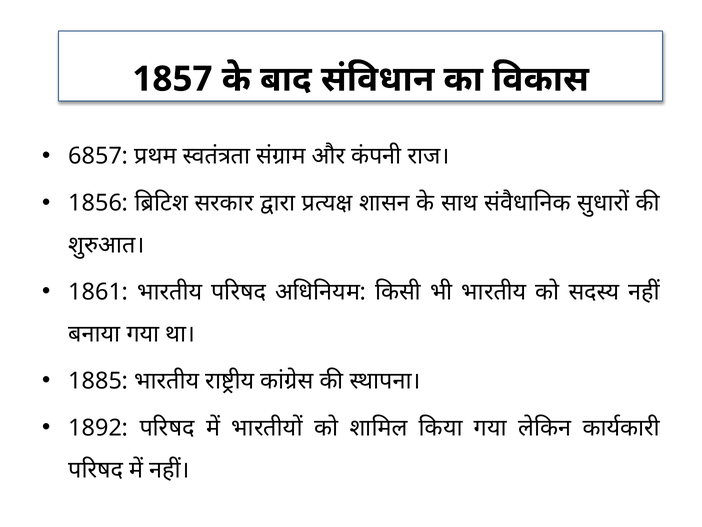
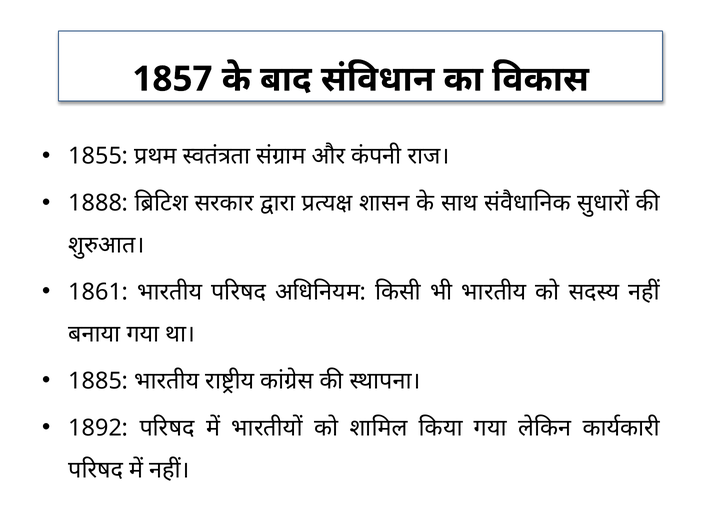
6857: 6857 -> 1855 (98, 156)
1856: 1856 -> 1888 (98, 203)
